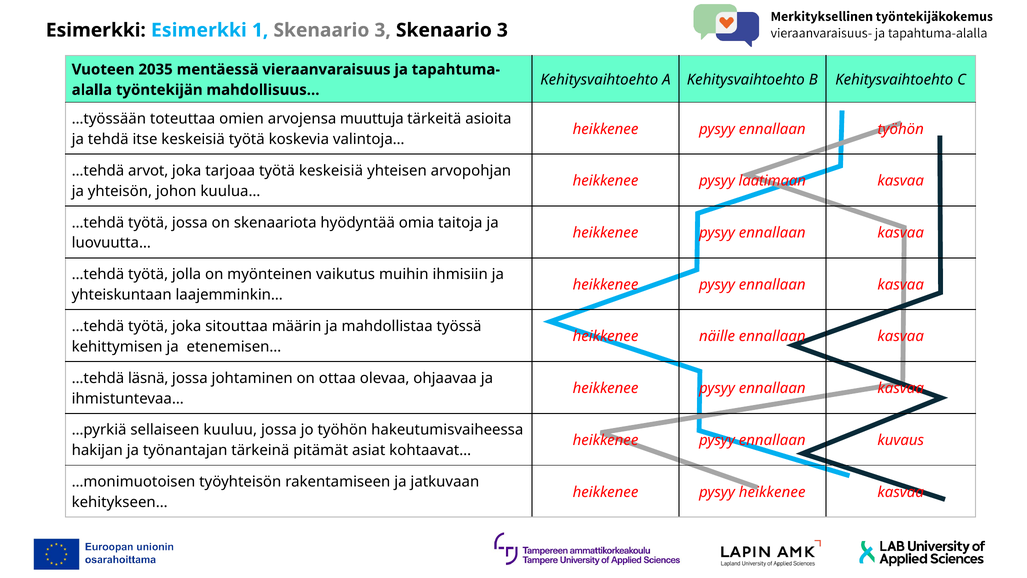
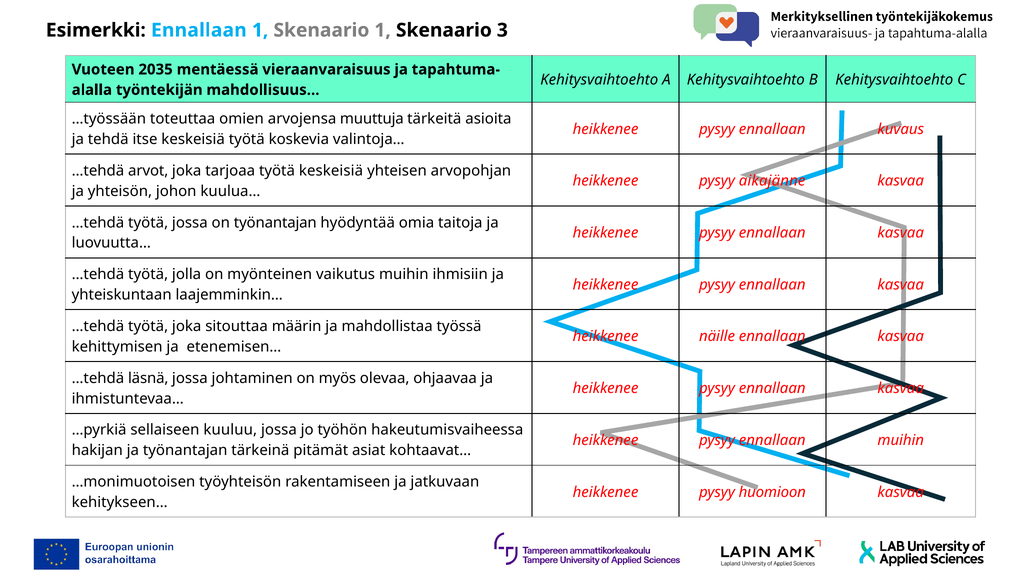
Esimerkki Esimerkki: Esimerkki -> Ennallaan (199, 30)
1 Skenaario 3: 3 -> 1 (383, 30)
ennallaan työhön: työhön -> kuvaus (901, 129)
laatimaan: laatimaan -> aikajänne (772, 181)
on skenaariota: skenaariota -> työnantajan (275, 222)
ottaa: ottaa -> myös (337, 378)
ennallaan kuvaus: kuvaus -> muihin (901, 440)
pysyy heikkenee: heikkenee -> huomioon (772, 492)
